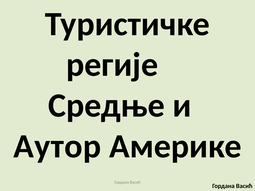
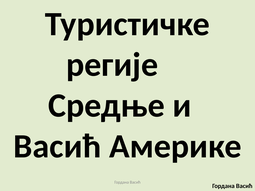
Аутор: Аутор -> Васић (57, 146)
